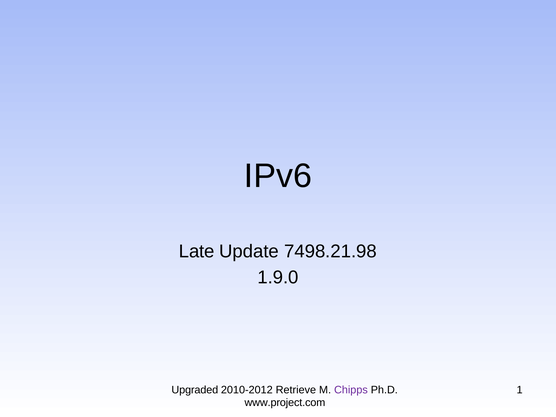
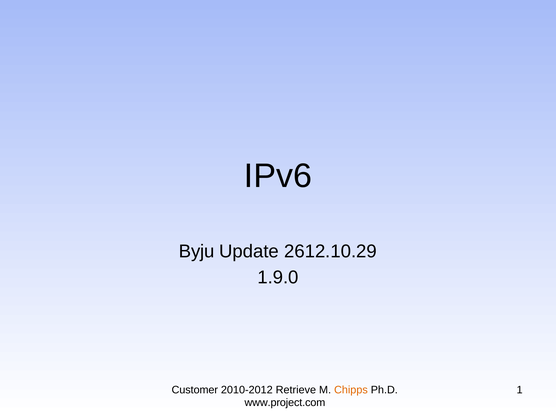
Late: Late -> Byju (197, 252)
7498.21.98: 7498.21.98 -> 2612.10.29 (330, 252)
Upgraded: Upgraded -> Customer (195, 390)
Chipps colour: purple -> orange (351, 390)
